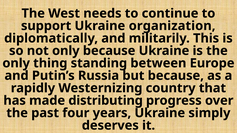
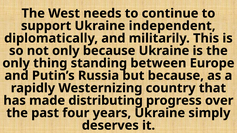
organization: organization -> independent (172, 26)
